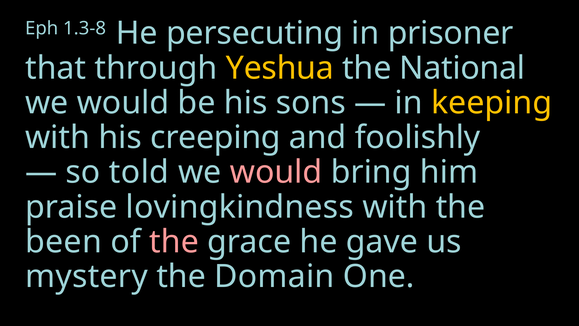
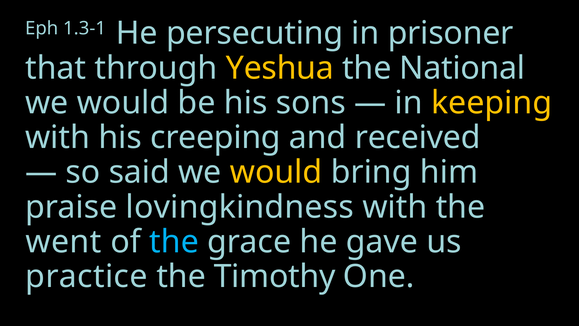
1.3-8: 1.3-8 -> 1.3-1 (85, 28)
foolishly: foolishly -> received (418, 137)
told: told -> said (139, 172)
would colour: pink -> yellow (276, 172)
been: been -> went (63, 242)
the colour: pink -> light blue (174, 242)
mystery: mystery -> practice (86, 276)
Domain: Domain -> Timothy (275, 276)
